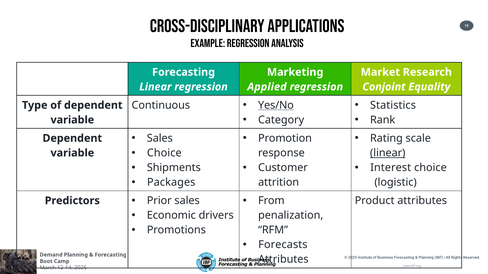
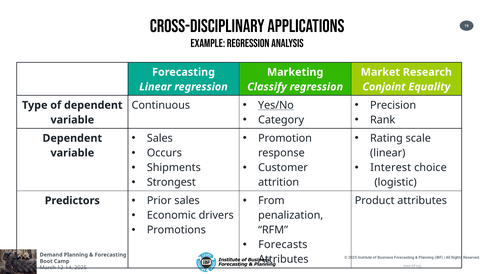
Applied: Applied -> Classify (267, 87)
Statistics: Statistics -> Precision (393, 105)
Choice: Choice -> Occurs (164, 153)
linear underline: present -> none (388, 153)
Packages: Packages -> Strongest (171, 183)
